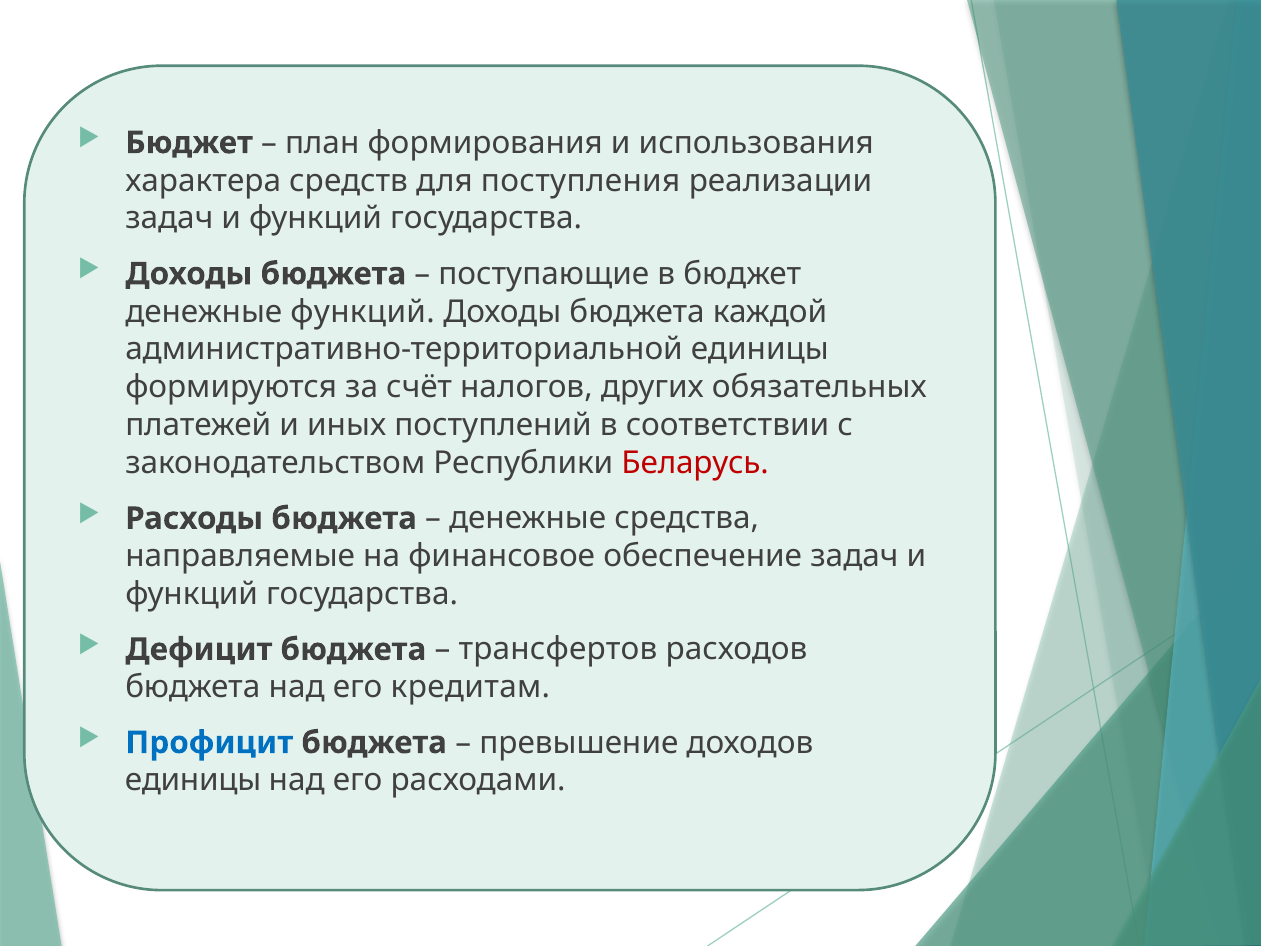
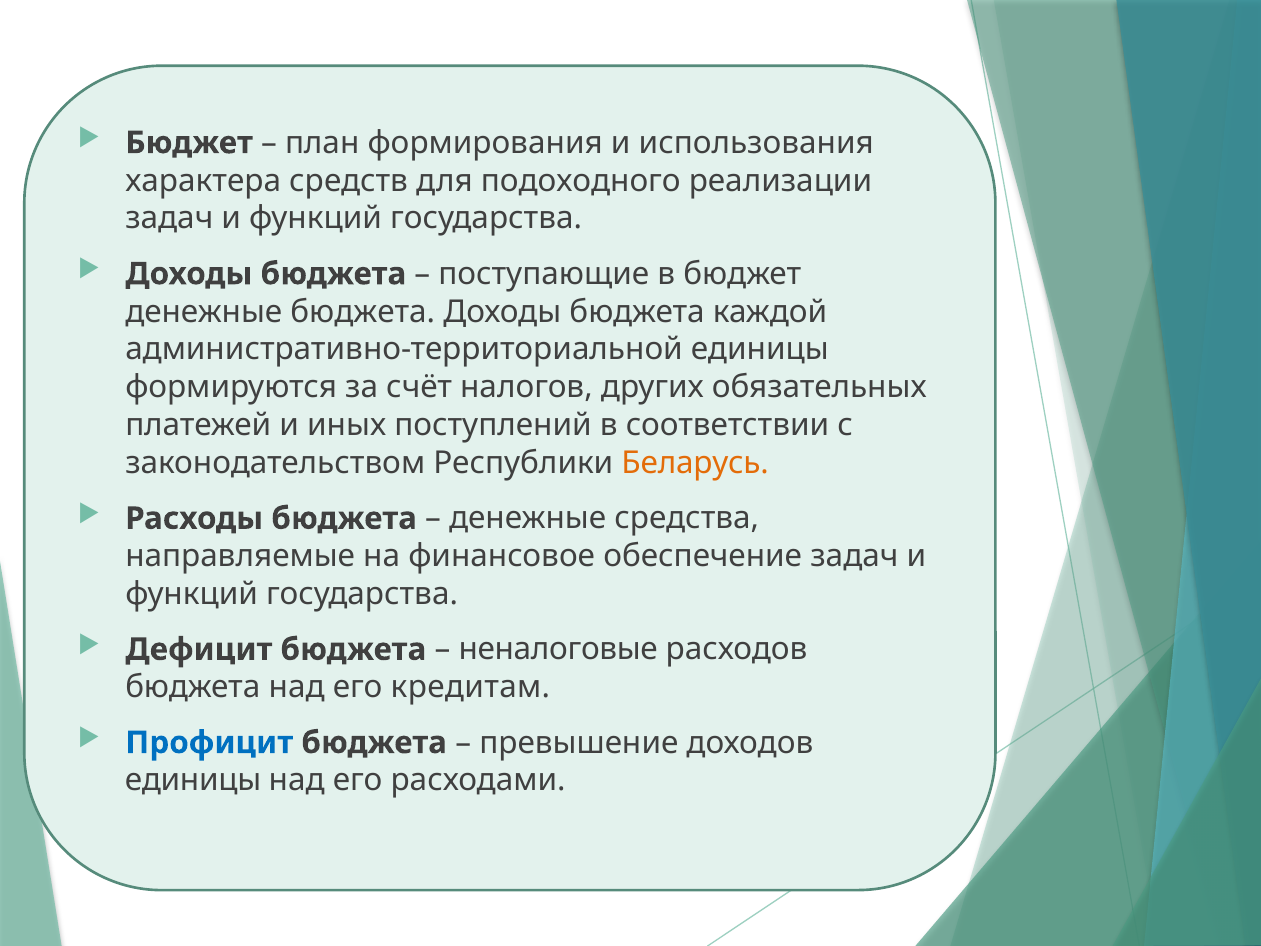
поступления: поступления -> подоходного (581, 181)
денежные функций: функций -> бюджета (363, 312)
Беларусь colour: red -> orange (695, 463)
трансфертов: трансфертов -> неналоговые (558, 649)
